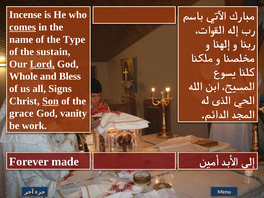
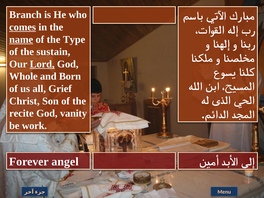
Incense: Incense -> Branch (25, 15)
name underline: none -> present (21, 39)
Bless: Bless -> Born (70, 76)
Signs: Signs -> Grief (60, 89)
Son underline: present -> none (50, 101)
grace: grace -> recite (21, 113)
made: made -> angel (65, 162)
